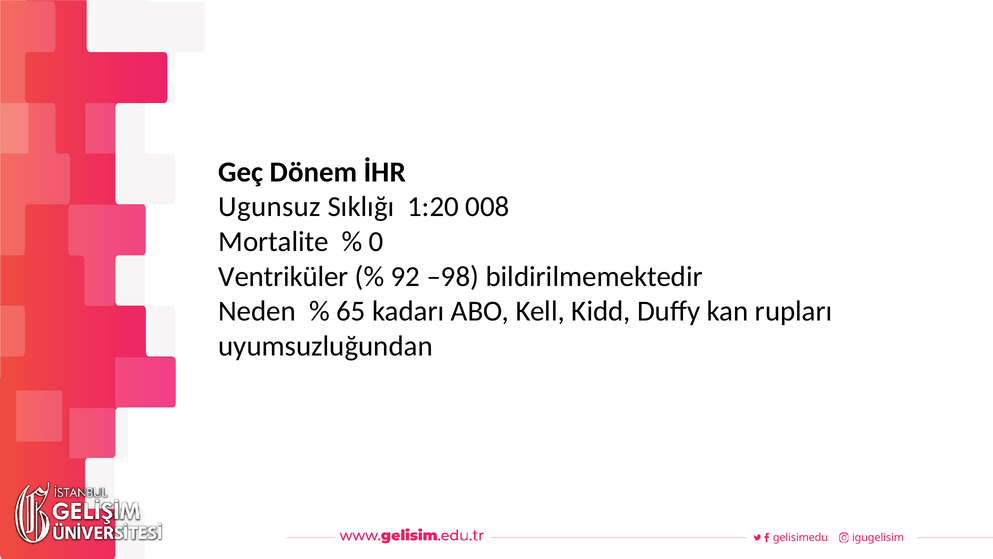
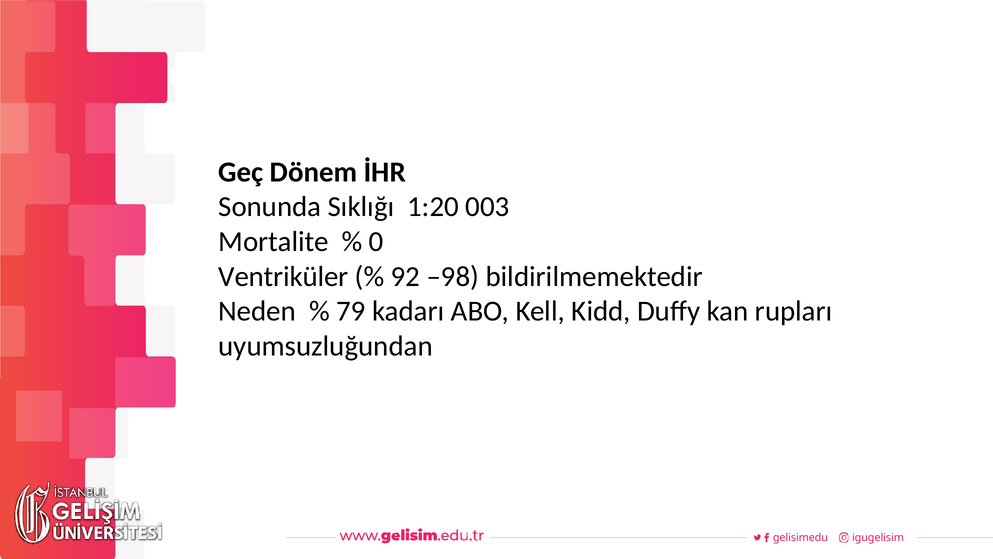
Ugunsuz: Ugunsuz -> Sonunda (270, 207)
008: 008 -> 003 (487, 207)
65: 65 -> 79 (351, 311)
